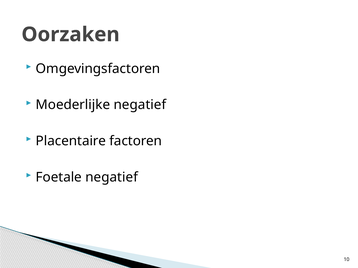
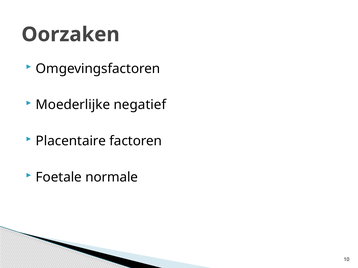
Foetale negatief: negatief -> normale (112, 177)
